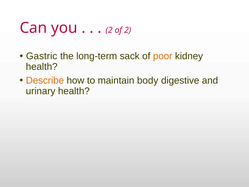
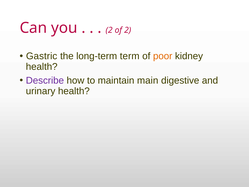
sack: sack -> term (130, 56)
Describe colour: orange -> purple (45, 80)
body: body -> main (148, 80)
